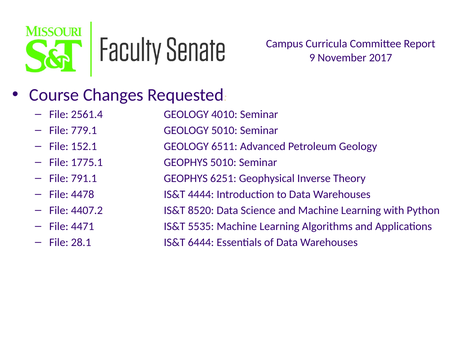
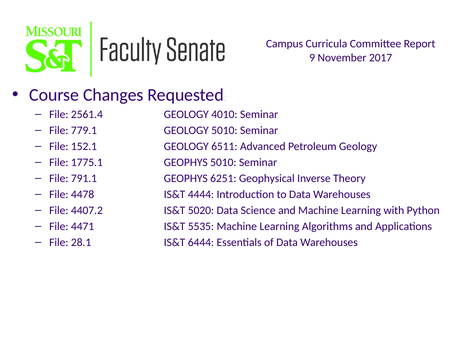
8520: 8520 -> 5020 (201, 210)
